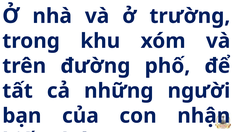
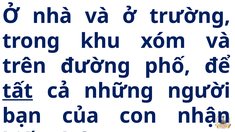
tất underline: none -> present (18, 91)
